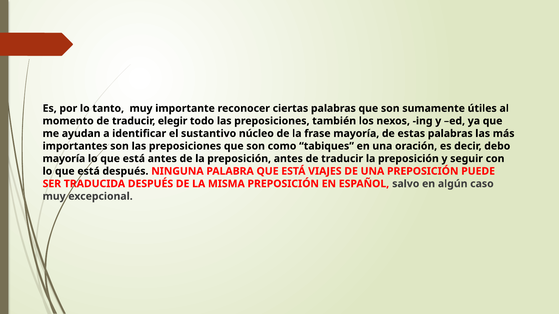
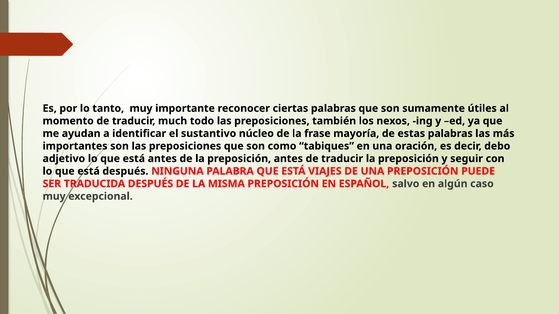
elegir: elegir -> much (173, 121)
mayoría: mayoría -> adjetivo (64, 159)
